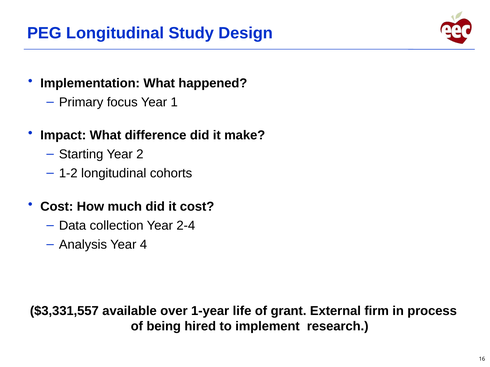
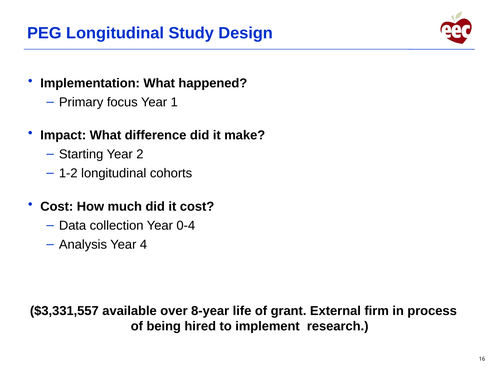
2-4: 2-4 -> 0-4 (186, 226)
1-year: 1-year -> 8-year (210, 311)
